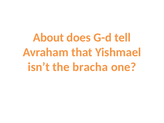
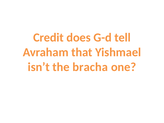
About: About -> Credit (48, 37)
